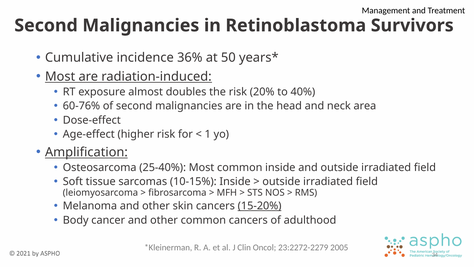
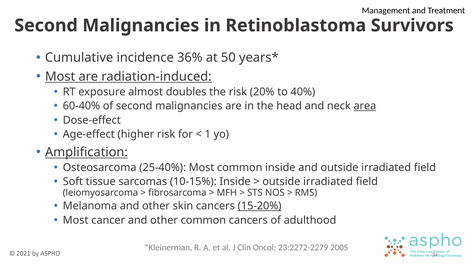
60-76%: 60-76% -> 60-40% (81, 106)
area underline: none -> present (365, 106)
Body: Body -> Most (76, 220)
